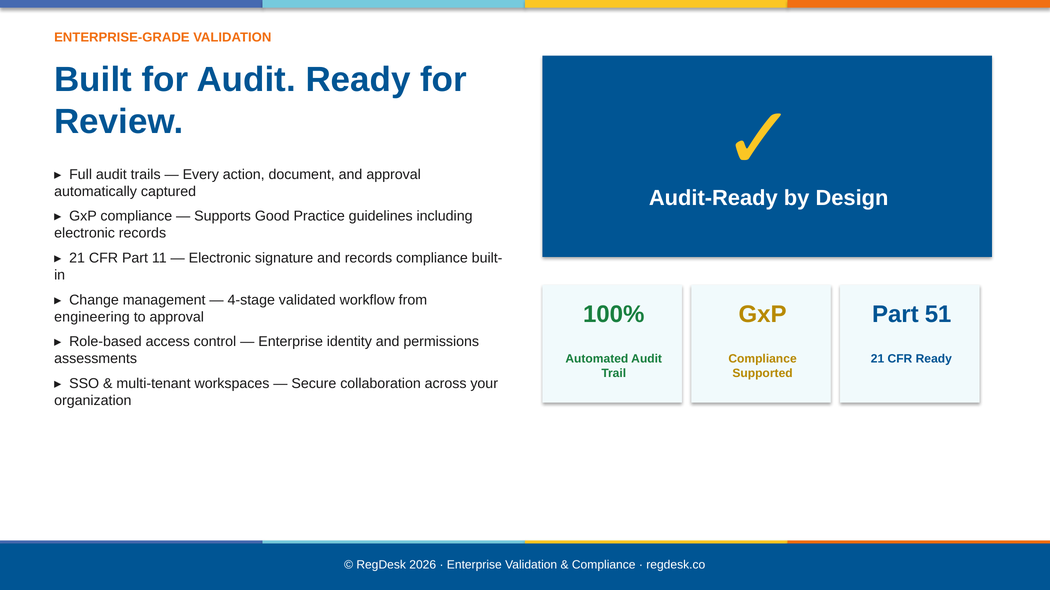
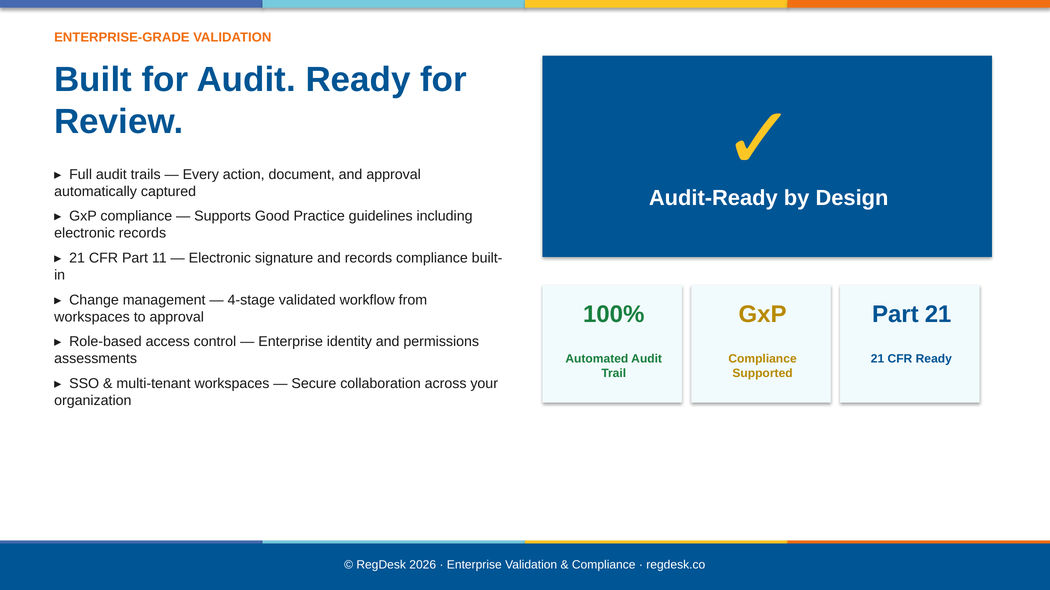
Part 51: 51 -> 21 (938, 315)
engineering: engineering -> workspaces (92, 317)
